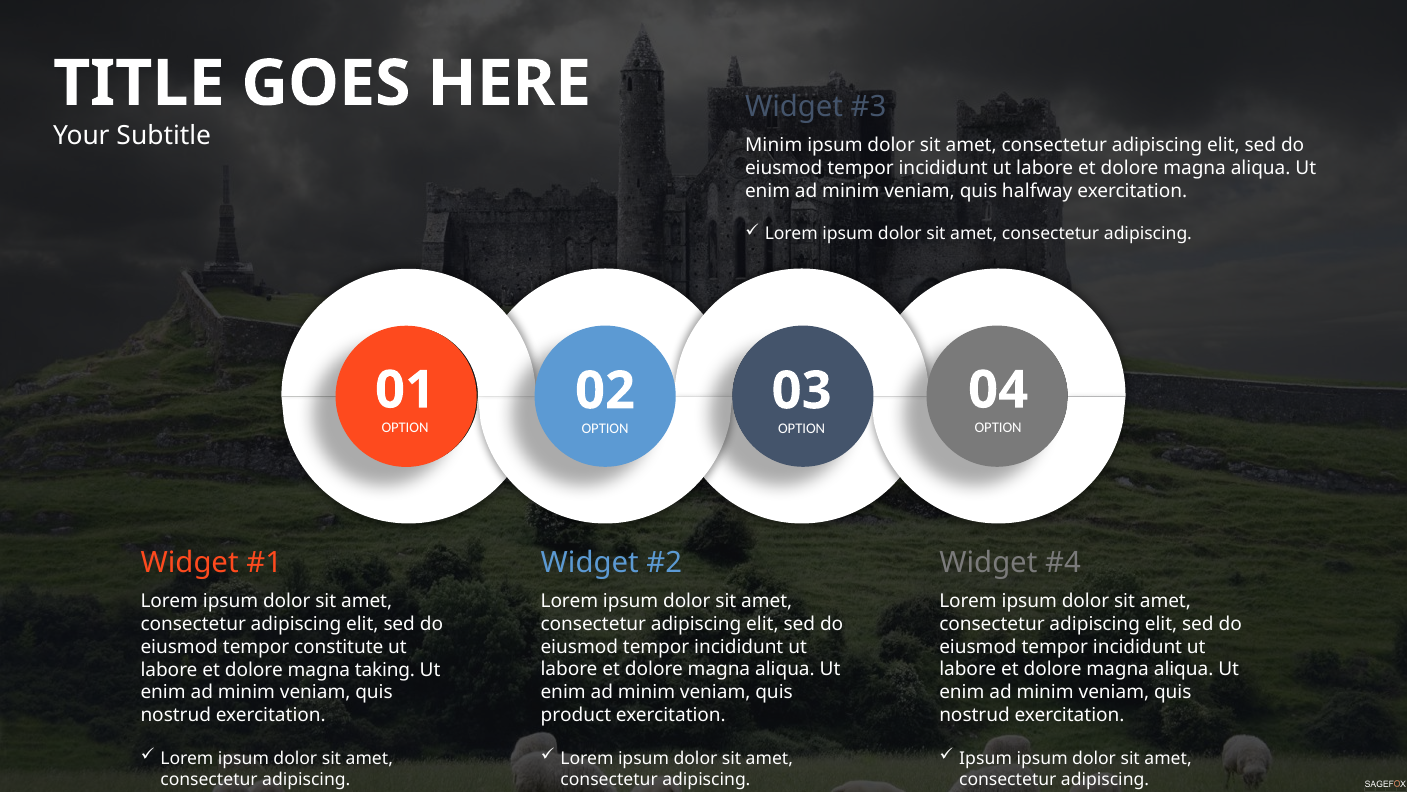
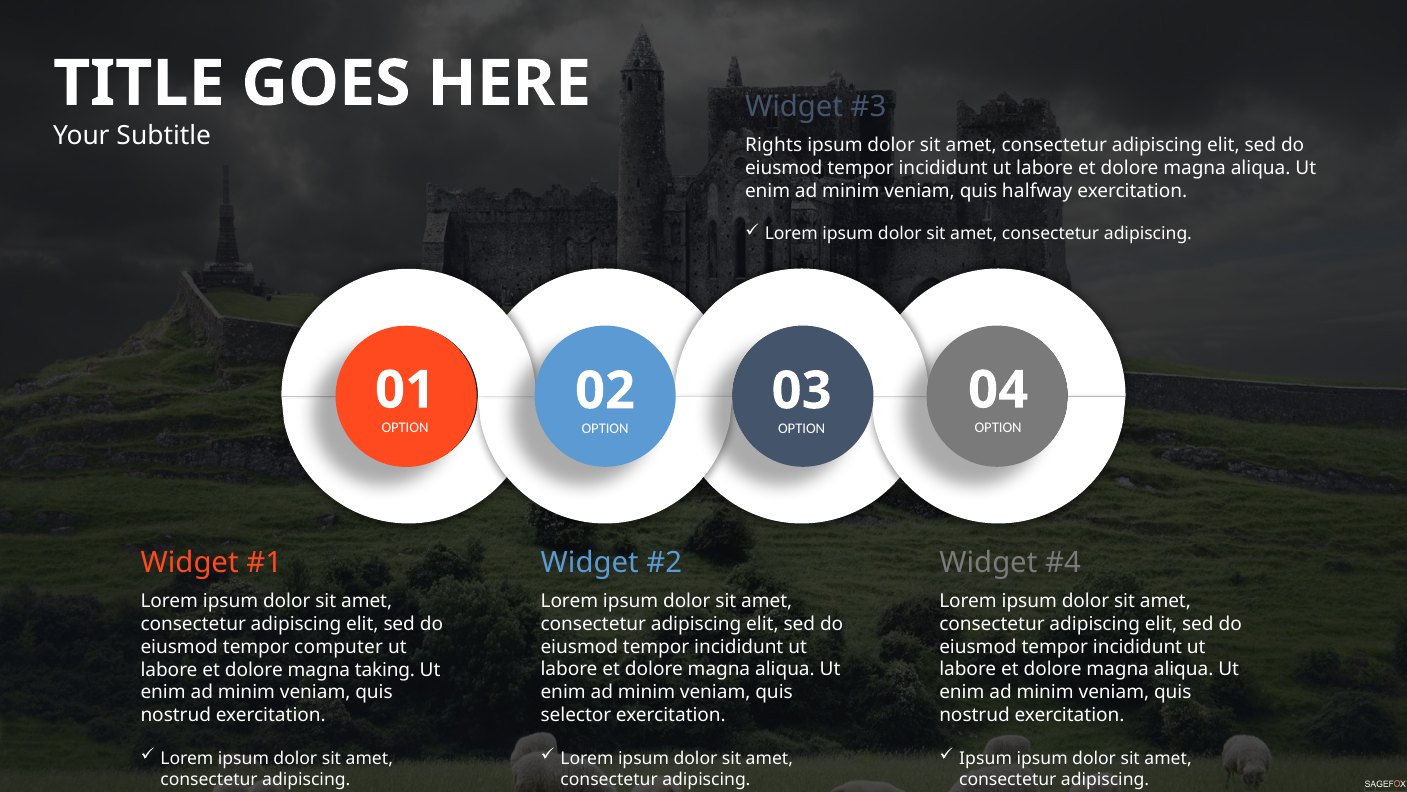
Minim: Minim -> Rights (774, 145)
constitute: constitute -> computer (339, 646)
product: product -> selector (576, 715)
